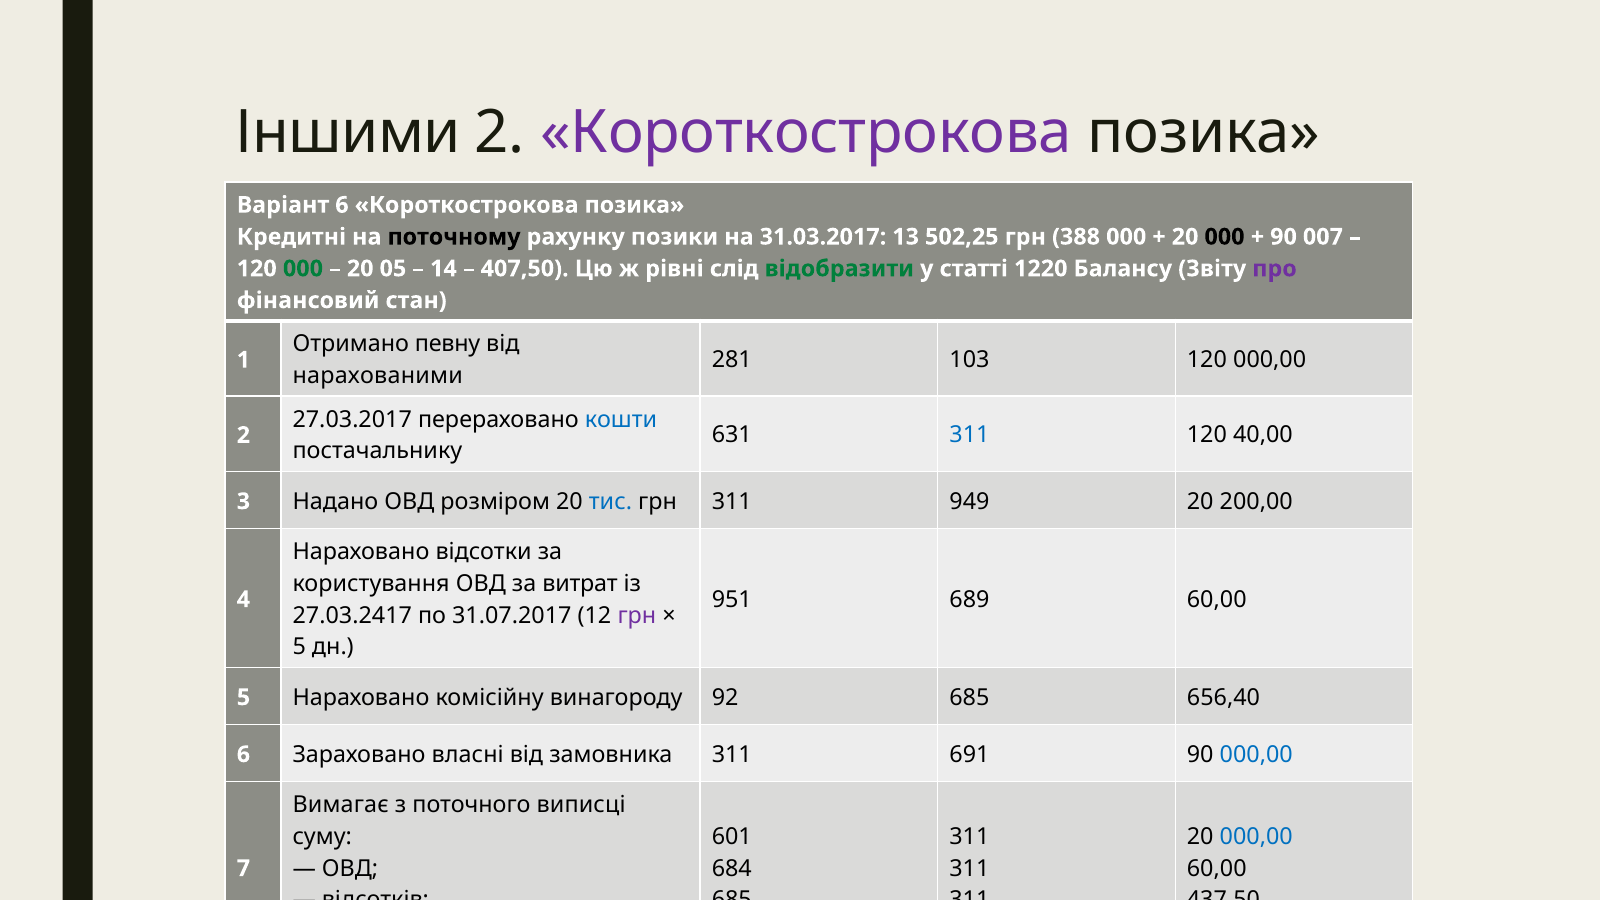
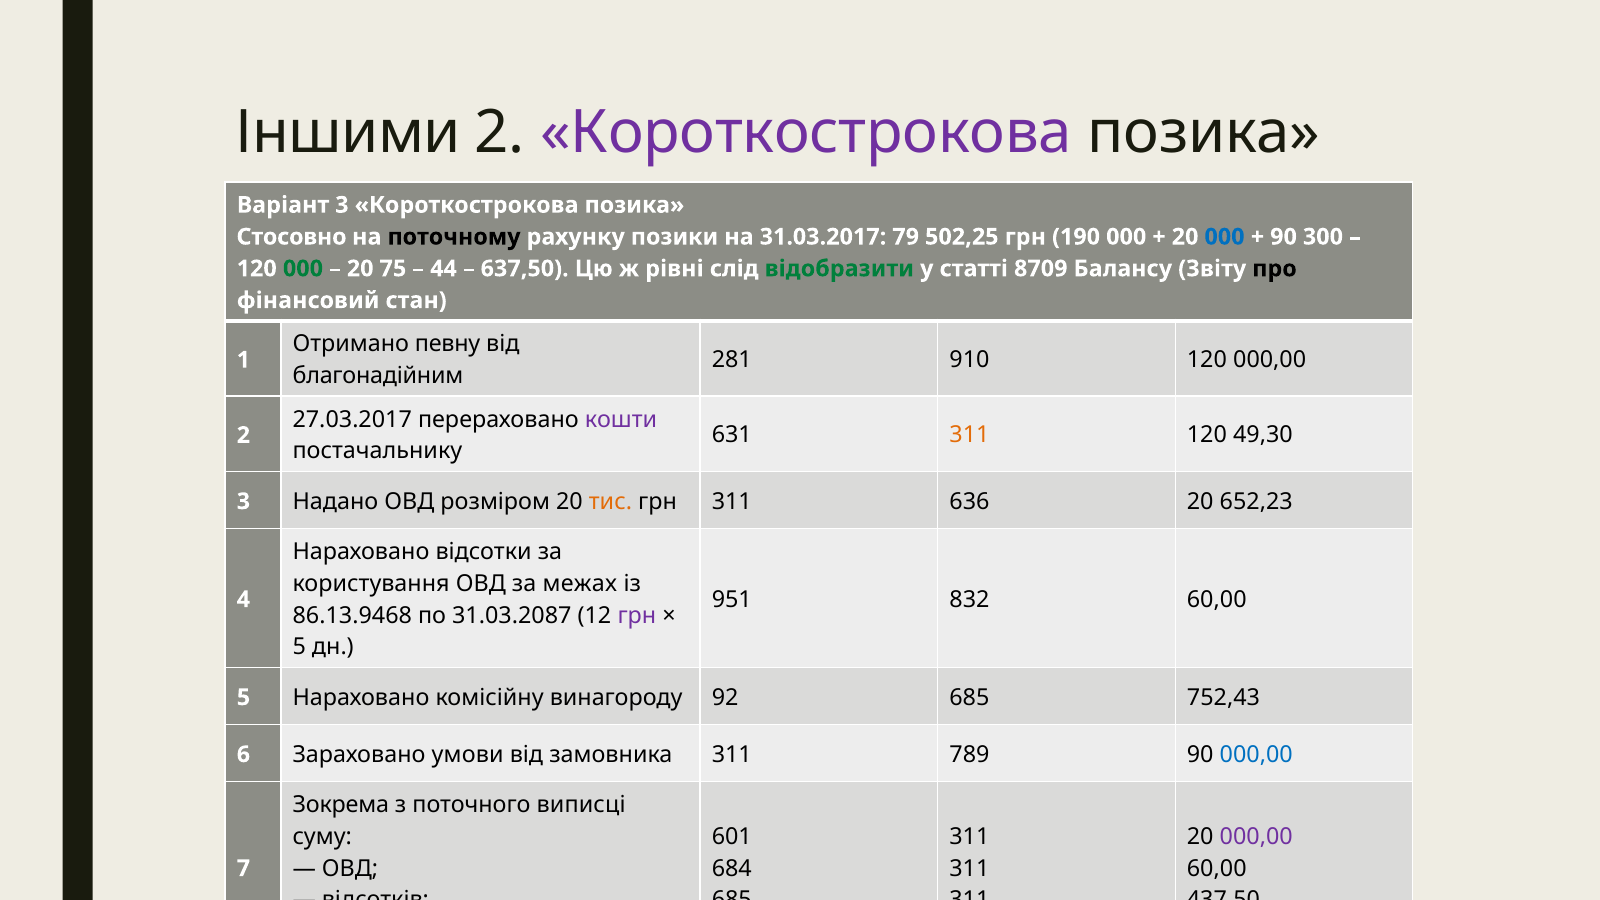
Варіант 6: 6 -> 3 (342, 205)
Кредитні: Кредитні -> Стосовно (292, 237)
13: 13 -> 79 (906, 237)
388: 388 -> 190 (1076, 237)
000 colour: black -> blue (1225, 237)
007: 007 -> 300 (1323, 237)
05: 05 -> 75 (393, 269)
14: 14 -> 44 (443, 269)
407,50: 407,50 -> 637,50 (525, 269)
1220: 1220 -> 8709 (1041, 269)
про colour: purple -> black (1275, 269)
103: 103 -> 910 (969, 360)
нарахованими: нарахованими -> благонадійним (378, 376)
кошти colour: blue -> purple (621, 419)
311 colour: blue -> orange (969, 435)
40,00: 40,00 -> 49,30 (1263, 435)
тис colour: blue -> orange (610, 501)
949: 949 -> 636 (969, 501)
200,00: 200,00 -> 652,23 (1256, 501)
витрат: витрат -> межах (580, 584)
689: 689 -> 832 (969, 599)
27.03.2417: 27.03.2417 -> 86.13.9468 (352, 615)
31.07.2017: 31.07.2017 -> 31.03.2087 (512, 615)
656,40: 656,40 -> 752,43 (1224, 697)
власні: власні -> умови (468, 754)
691: 691 -> 789 (969, 754)
Вимагає: Вимагає -> Зокрема (341, 805)
000,00 colour: blue -> purple (1256, 836)
